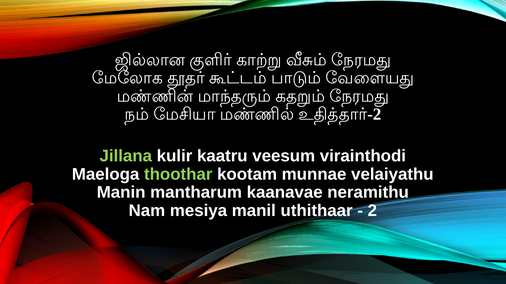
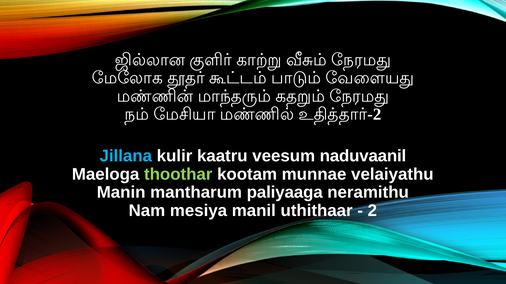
Jillana colour: light green -> light blue (126, 156)
virainthodi: virainthodi -> naduvaanil (363, 156)
kaanavae: kaanavae -> paliyaaga (285, 193)
